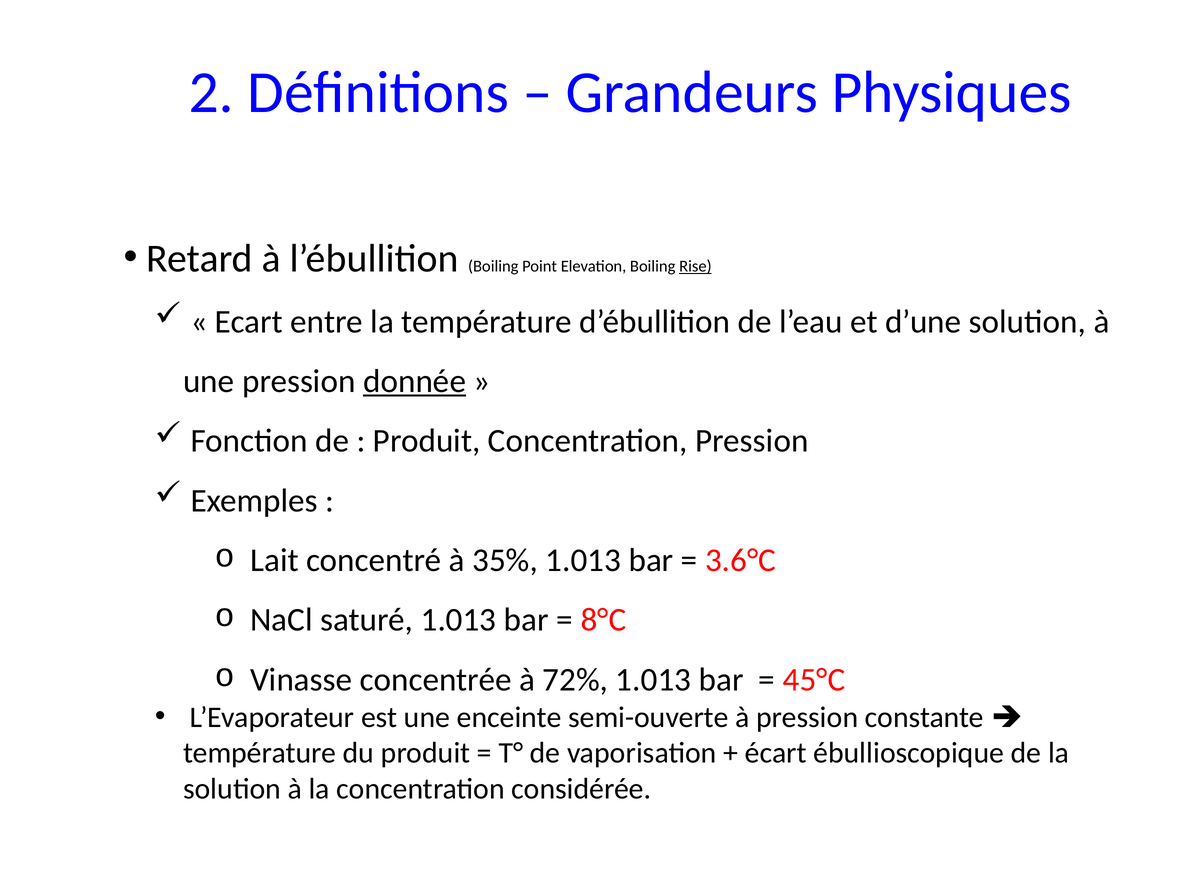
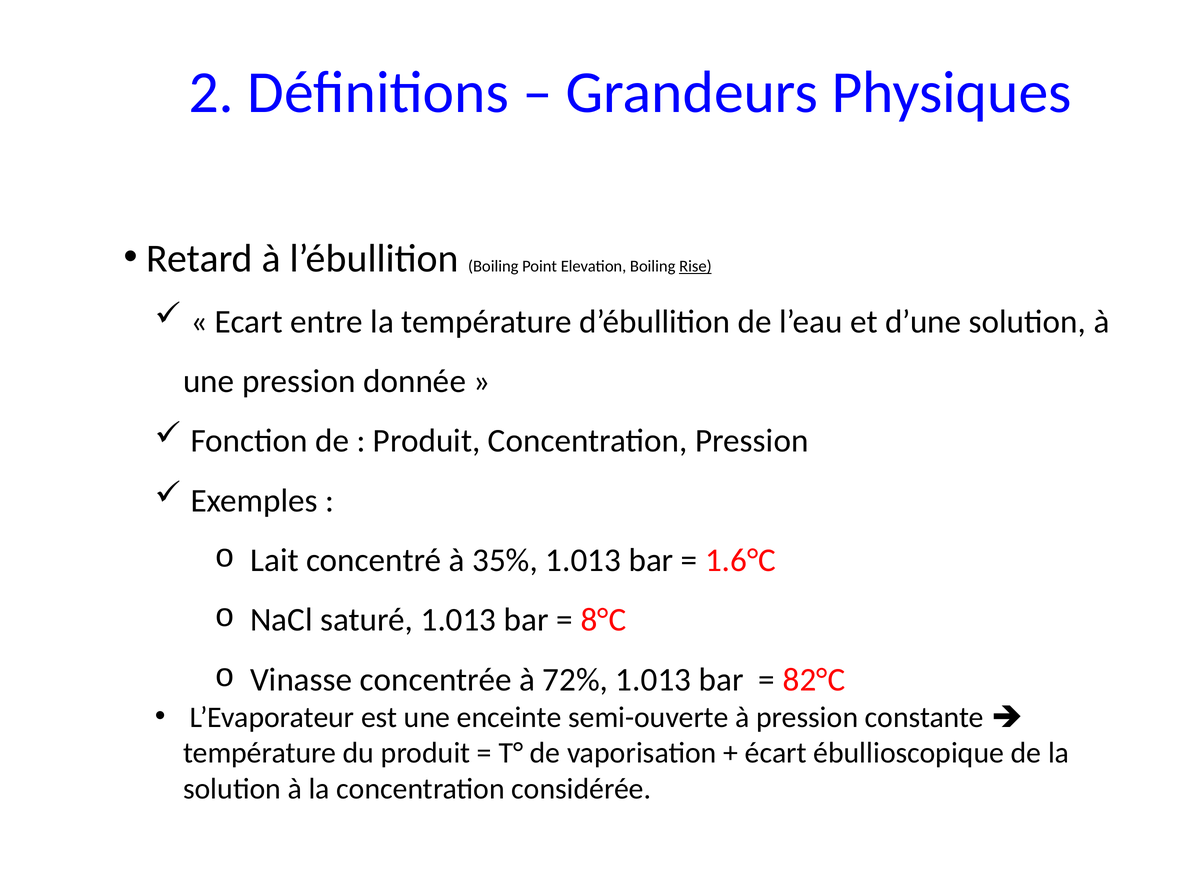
donnée underline: present -> none (415, 381)
3.6°C: 3.6°C -> 1.6°C (741, 560)
45°C: 45°C -> 82°C (814, 679)
